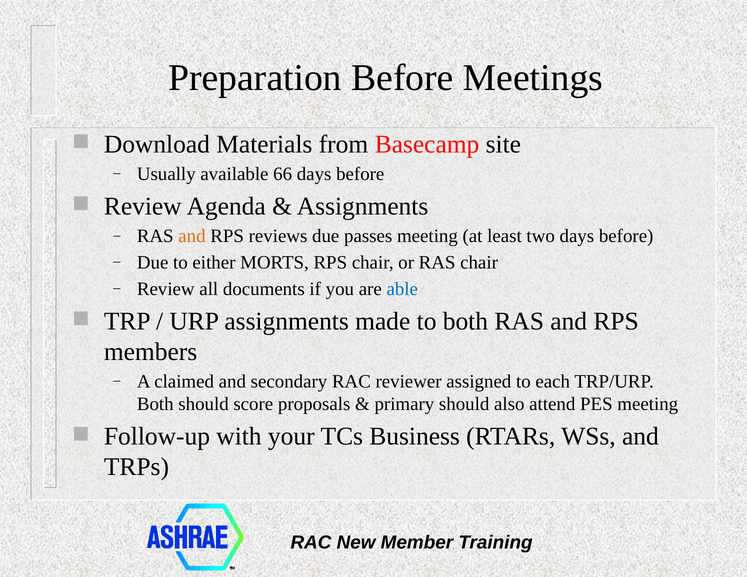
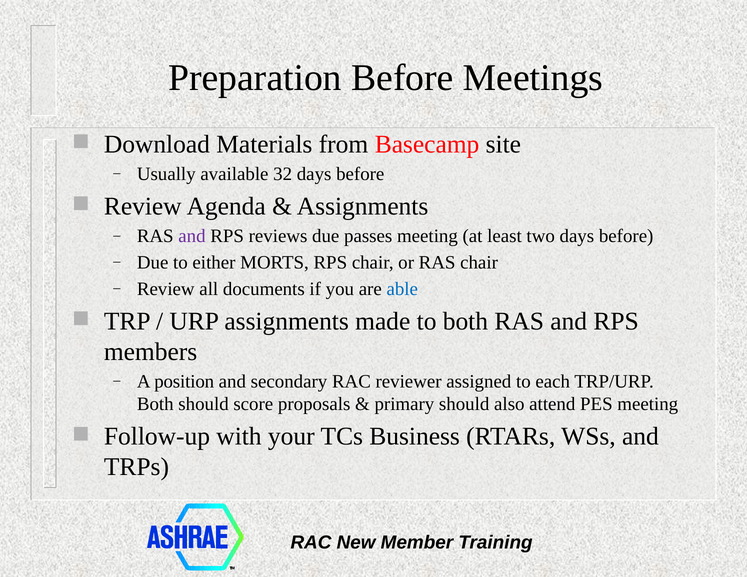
66: 66 -> 32 (283, 174)
and colour: orange -> purple (192, 236)
claimed: claimed -> position (184, 382)
